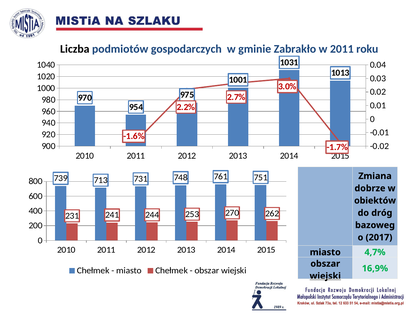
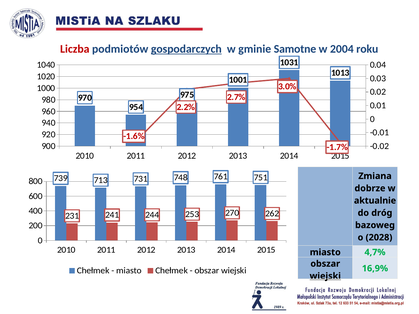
Liczba colour: black -> red (75, 49)
gospodarczych underline: none -> present (186, 49)
Zabrakło: Zabrakło -> Samotne (295, 49)
w 2011: 2011 -> 2004 (342, 49)
obiektów: obiektów -> aktualnie (375, 201)
2017: 2017 -> 2028 (379, 238)
